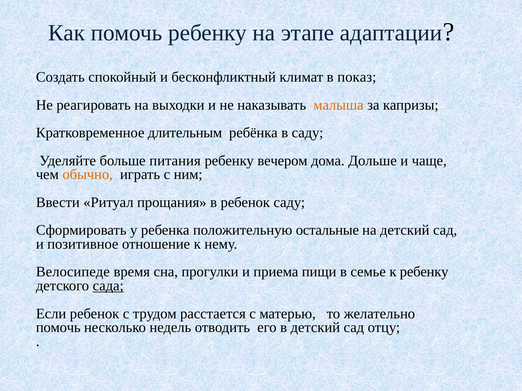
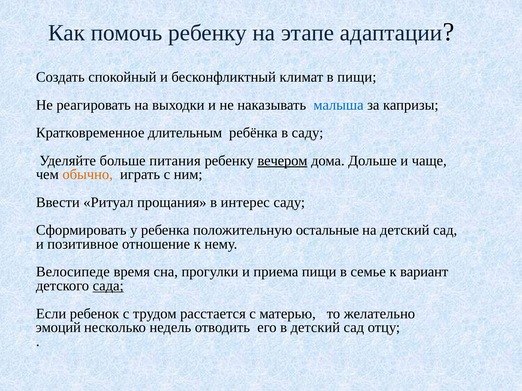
в показ: показ -> пищи (357, 77)
малыша colour: orange -> blue (338, 105)
вечером underline: none -> present (282, 161)
в ребенок: ребенок -> интерес (245, 203)
к ребенку: ребенку -> вариант (424, 272)
помочь: помочь -> эмоций (58, 328)
